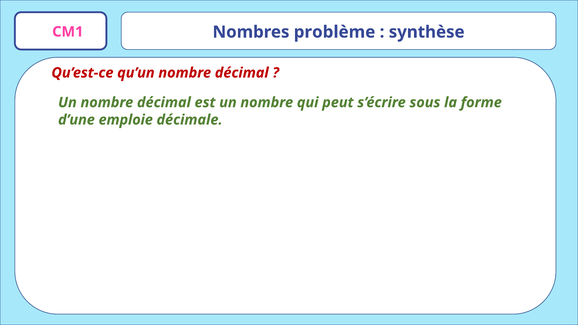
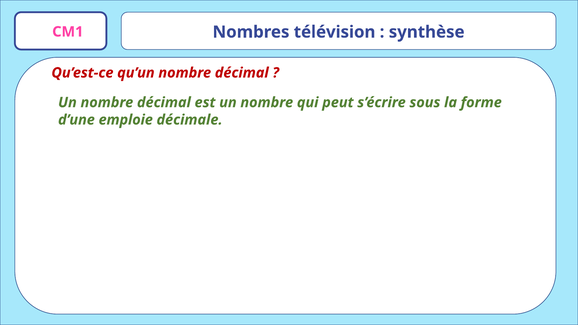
problème: problème -> télévision (335, 32)
